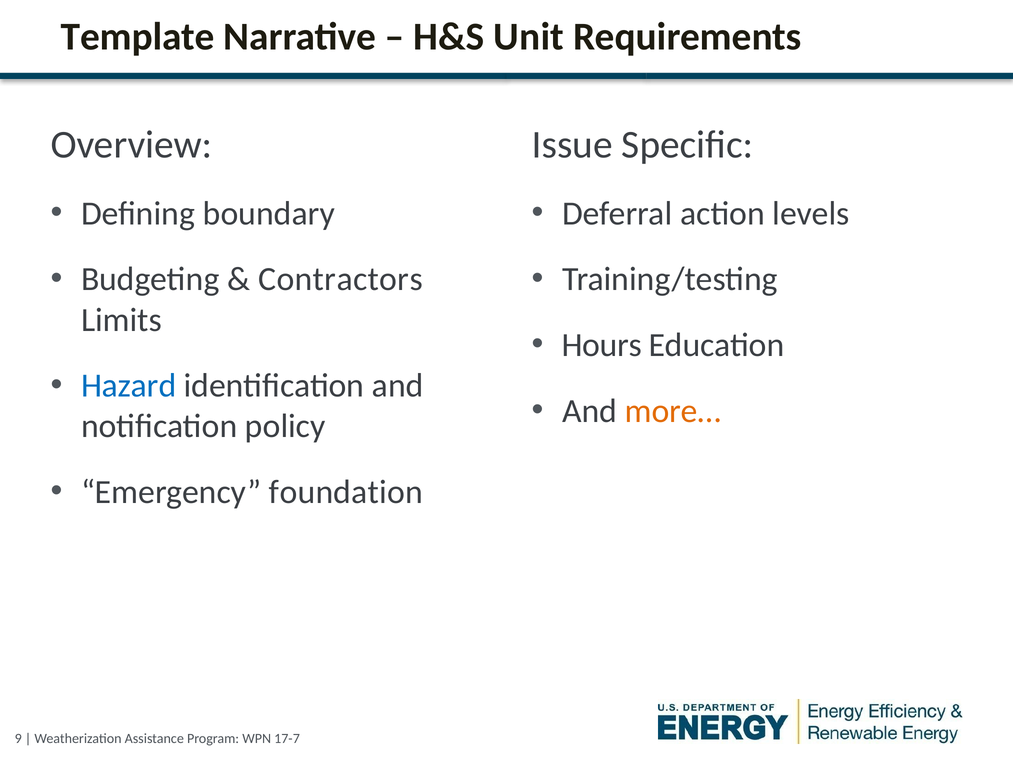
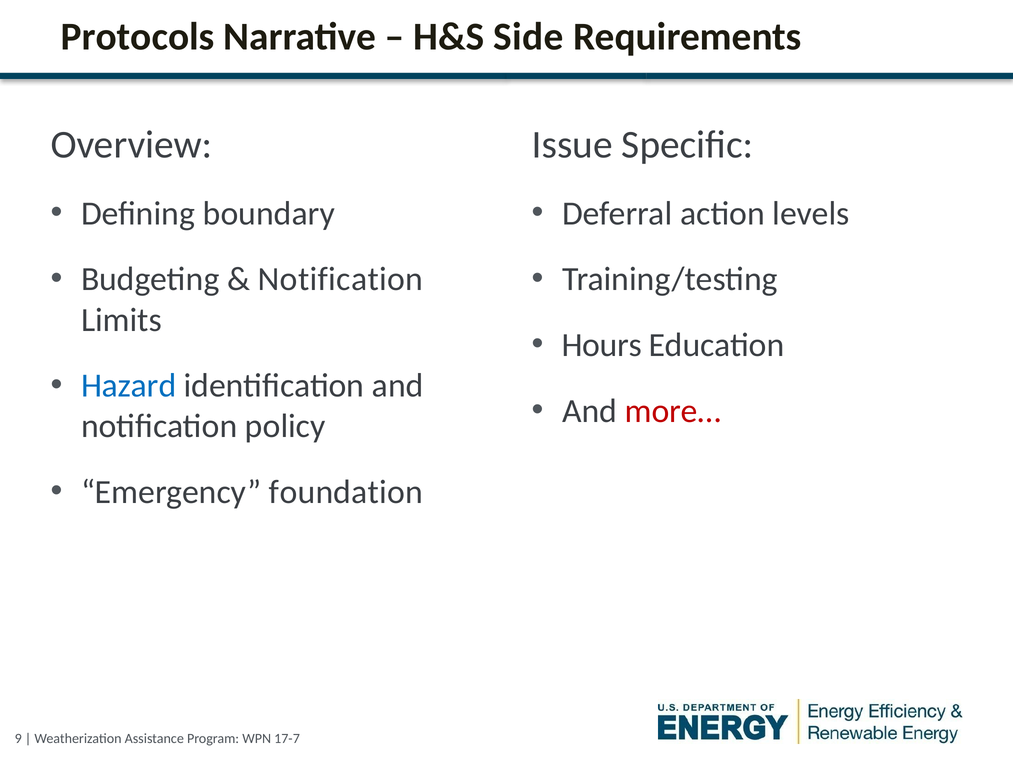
Template: Template -> Protocols (138, 37)
Unit: Unit -> Side (529, 37)
Contractors: Contractors -> Notification (340, 279)
more… colour: orange -> red (673, 411)
